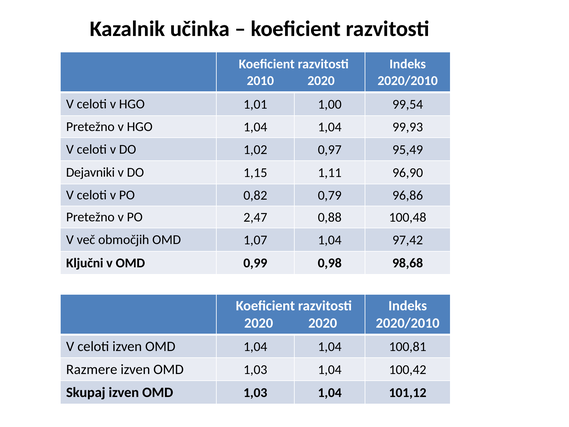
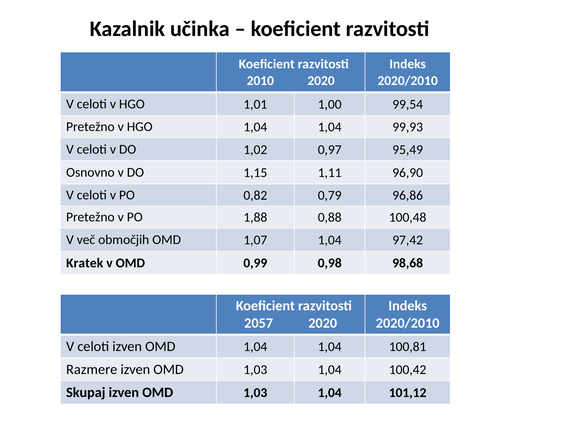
Dejavniki: Dejavniki -> Osnovno (90, 172)
2,47: 2,47 -> 1,88 (255, 217)
Ključni: Ključni -> Kratek (85, 263)
2020: 2020 -> 2057 (259, 323)
